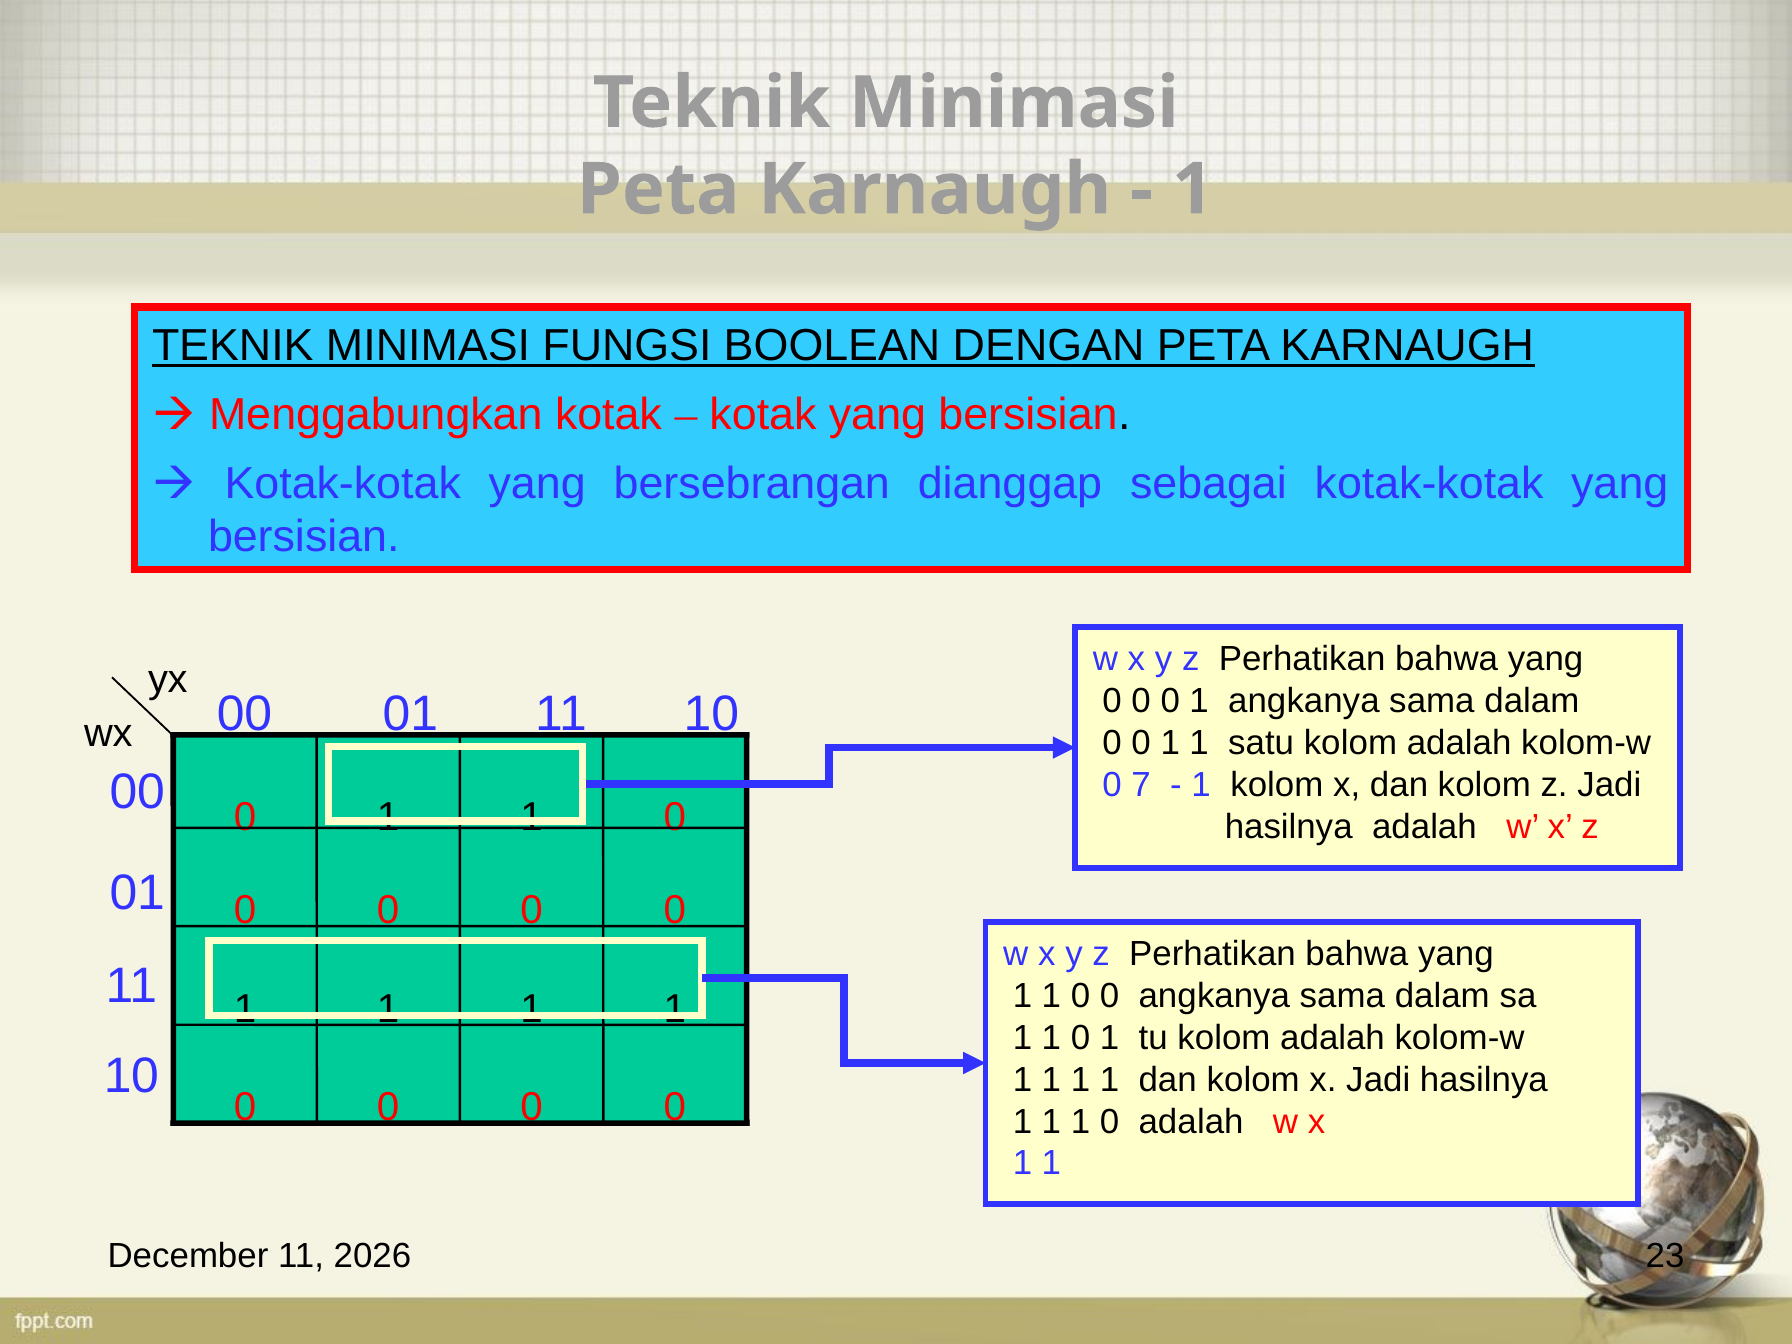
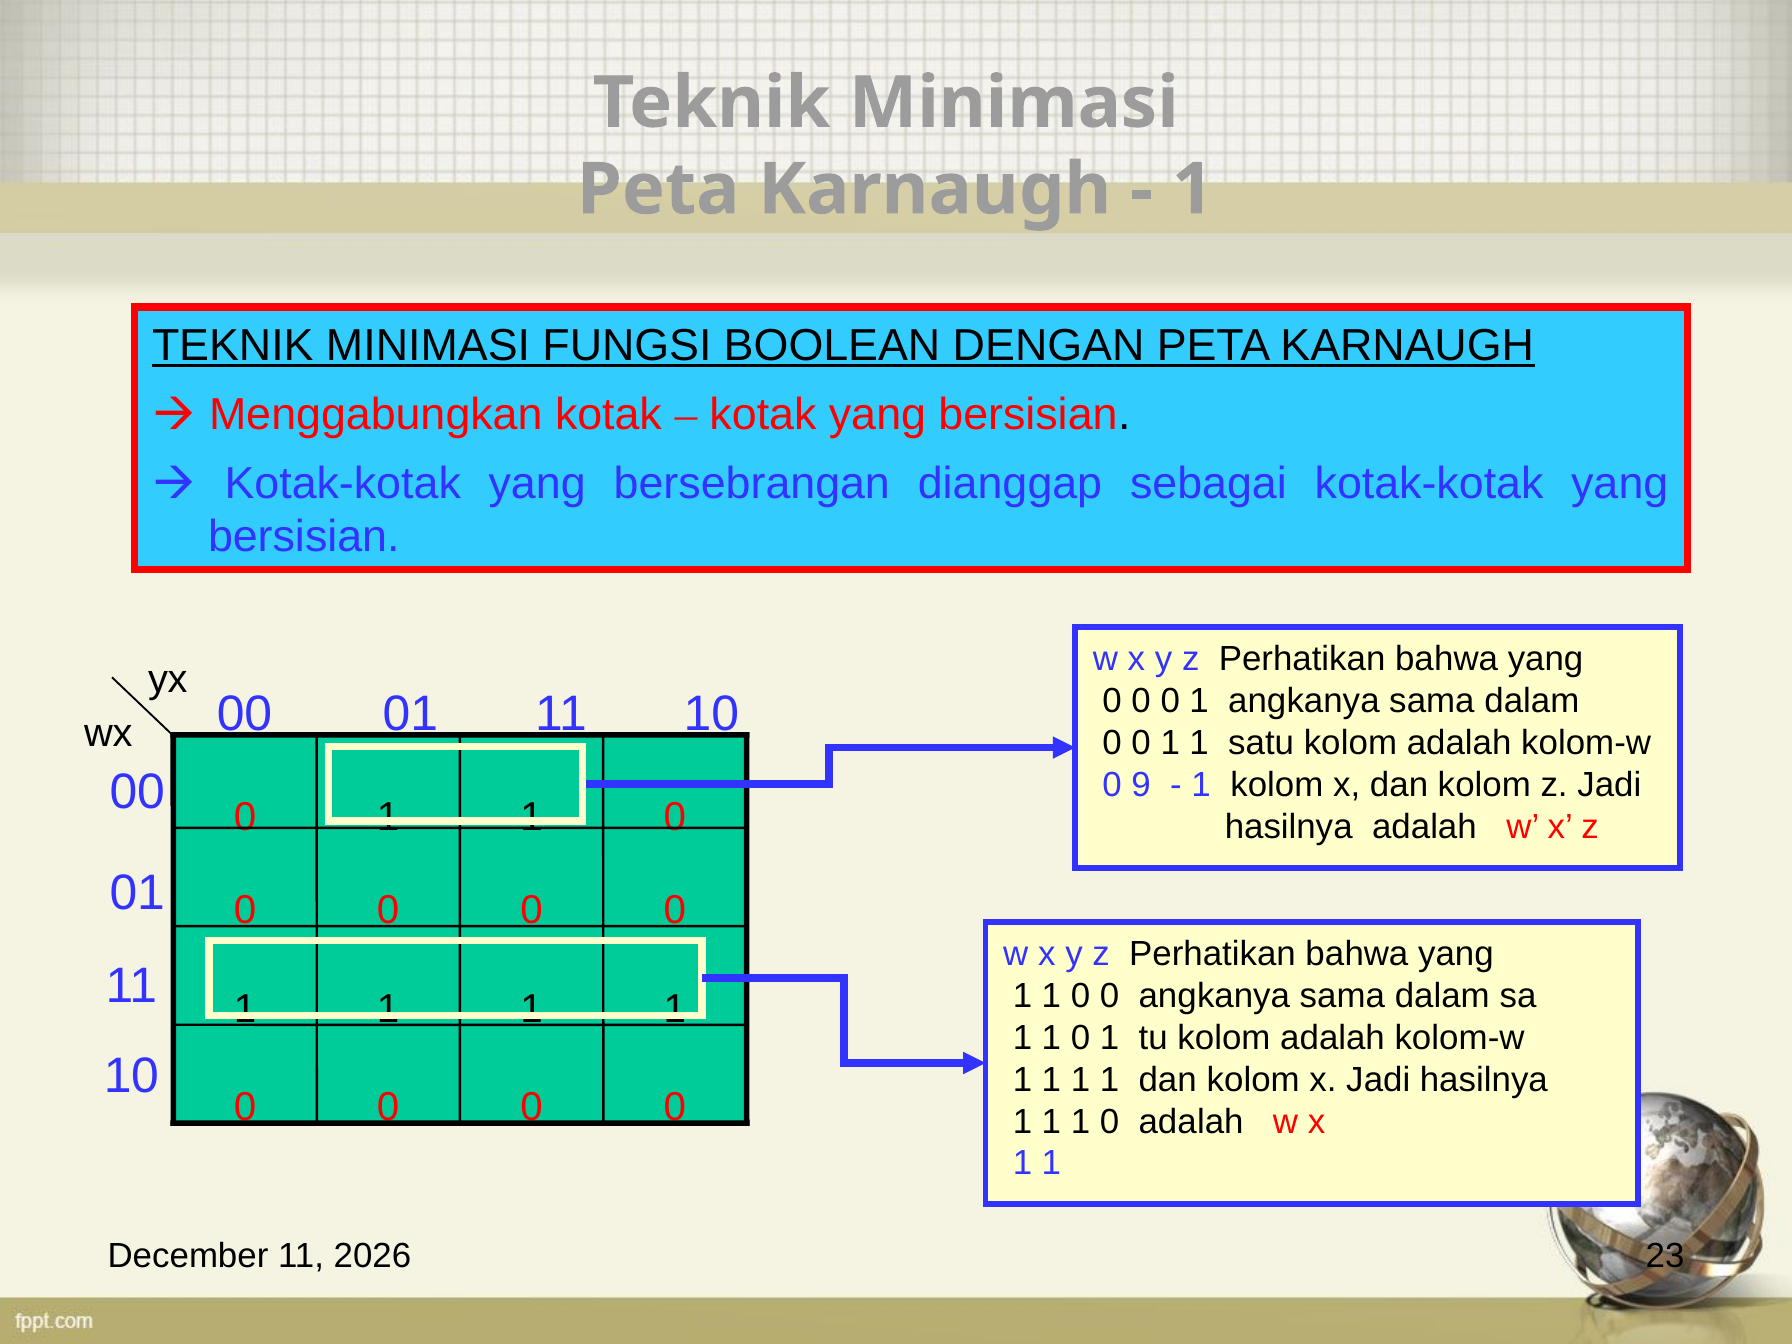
7: 7 -> 9 (1141, 785)
